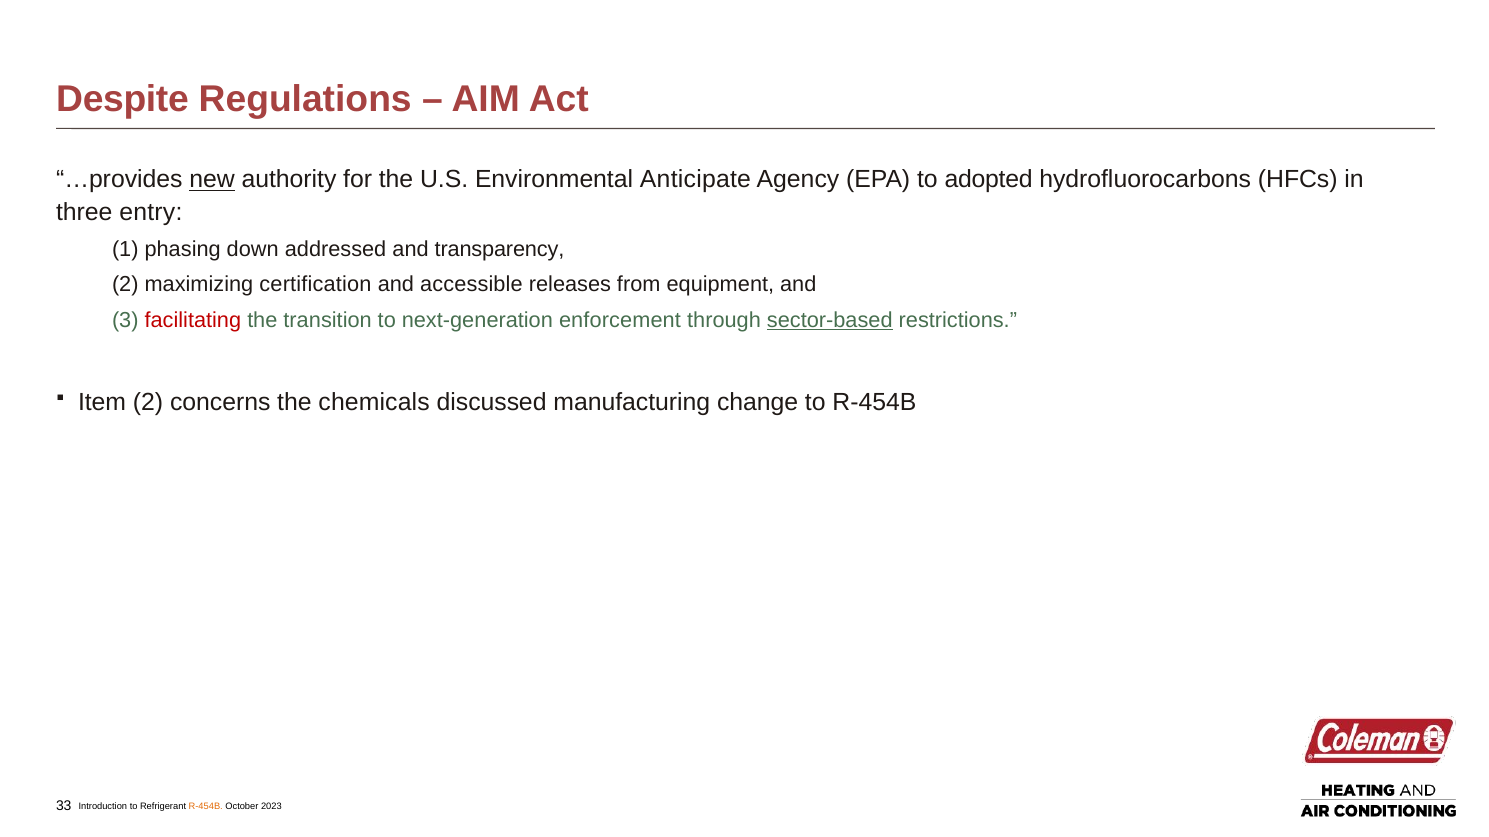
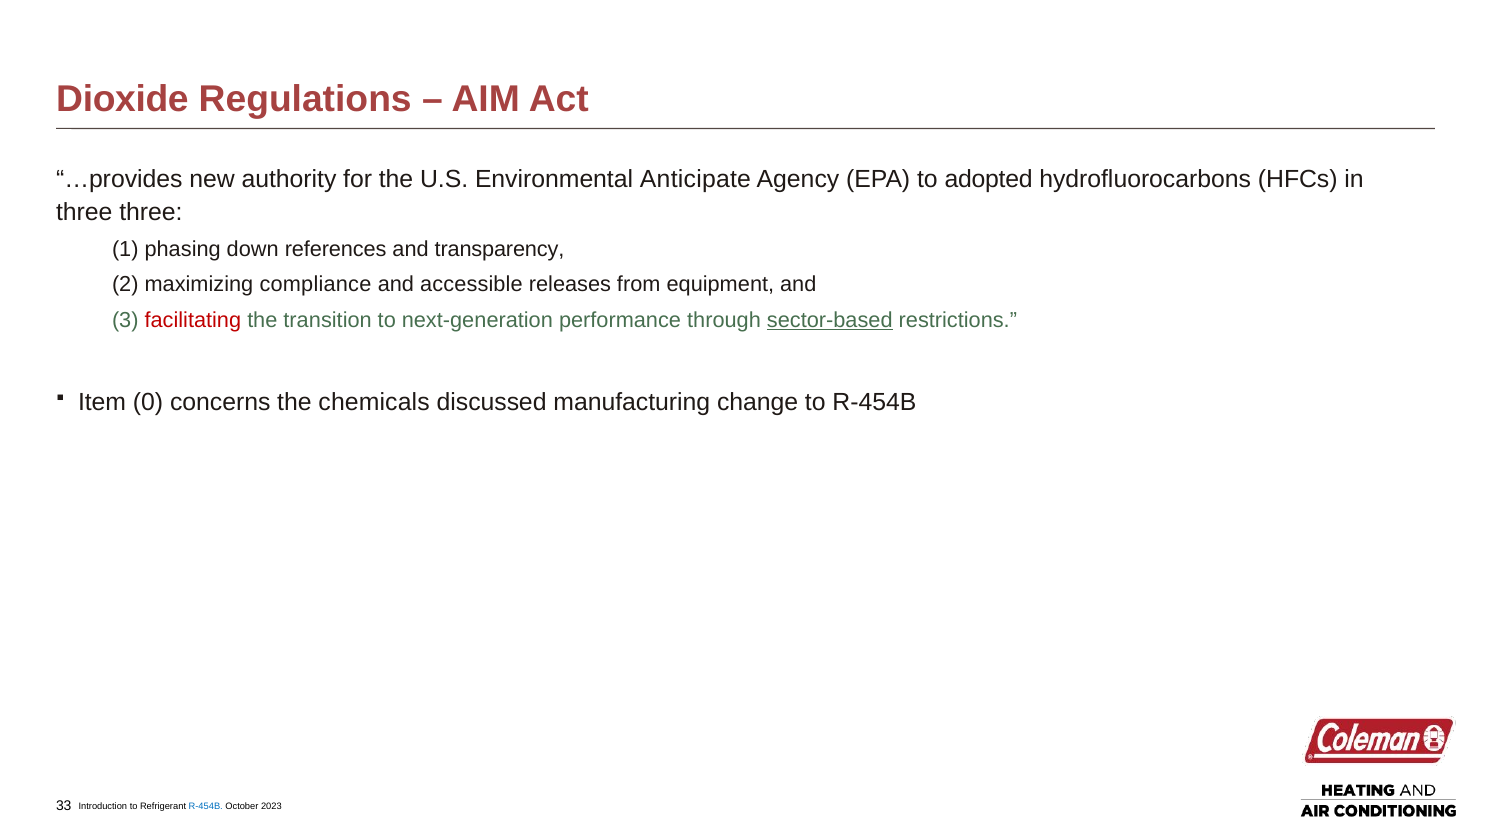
Despite: Despite -> Dioxide (122, 99)
new underline: present -> none (212, 180)
three entry: entry -> three (151, 212)
addressed: addressed -> references (336, 250)
certification: certification -> compliance (315, 285)
enforcement: enforcement -> performance (620, 320)
Item 2: 2 -> 0 (148, 402)
R-454B colour: orange -> blue (206, 807)
